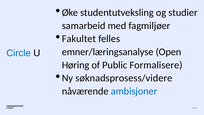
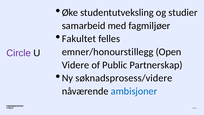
emner/læringsanalyse: emner/læringsanalyse -> emner/honourstillegg (108, 52)
Circle colour: blue -> purple (19, 53)
Høring: Høring -> Videre (76, 65)
Formalisere: Formalisere -> Partnerskap (156, 65)
